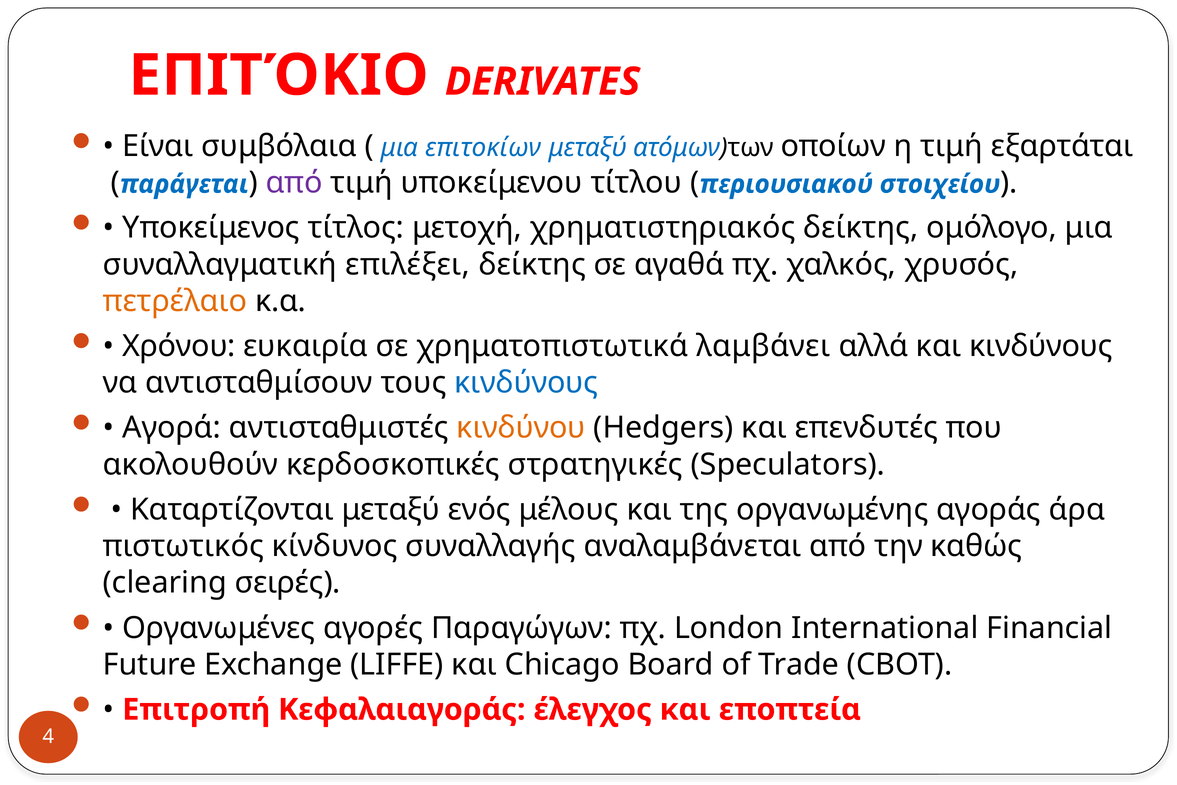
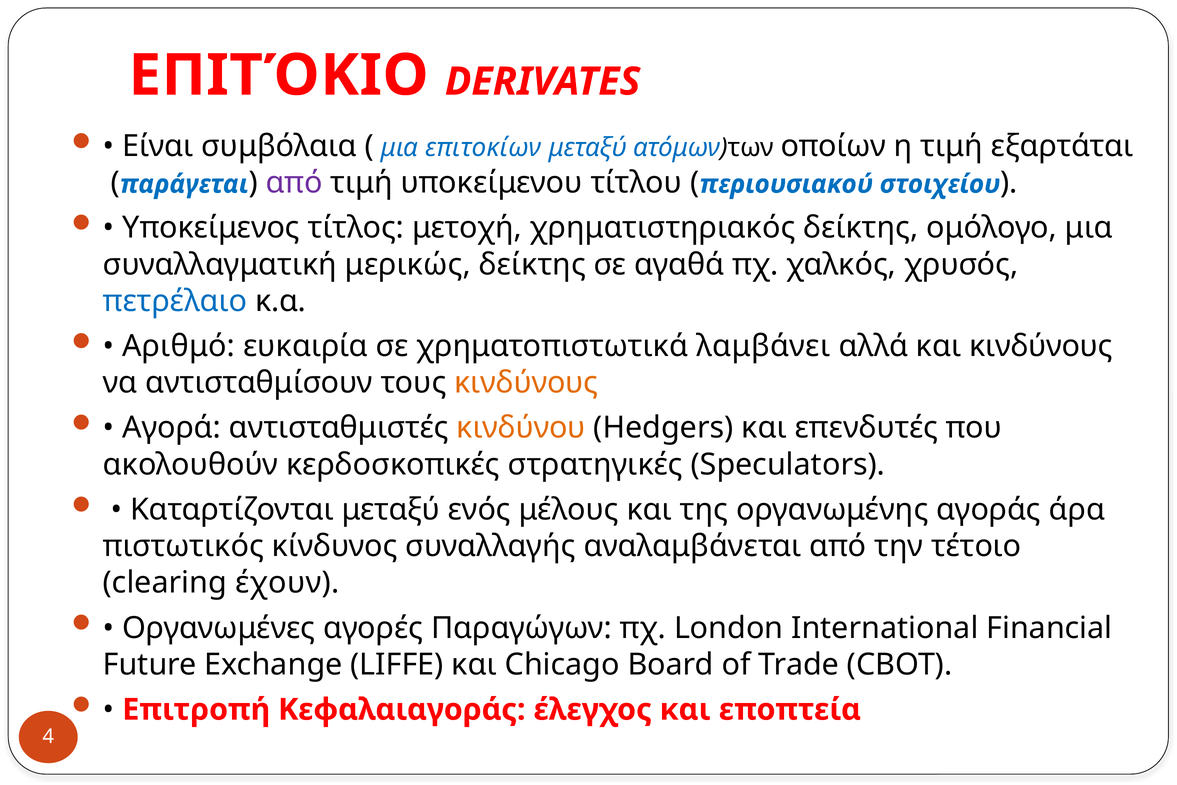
επιλέξει: επιλέξει -> μερικώς (408, 264)
πετρέλαιο colour: orange -> blue (175, 301)
Χρόνου: Χρόνου -> Αριθμό (179, 346)
κινδύνους colour: blue -> orange (526, 383)
καθώς: καθώς -> τέτοιο (976, 546)
σειρές: σειρές -> έχουν (287, 583)
